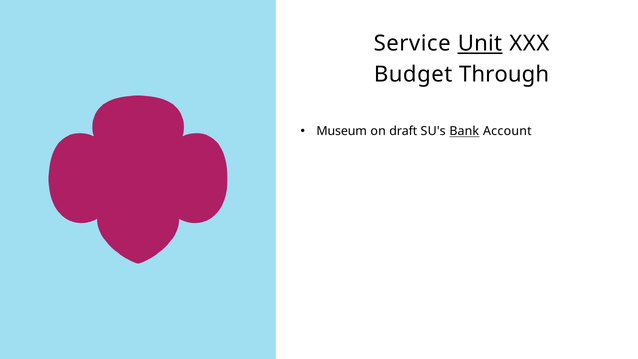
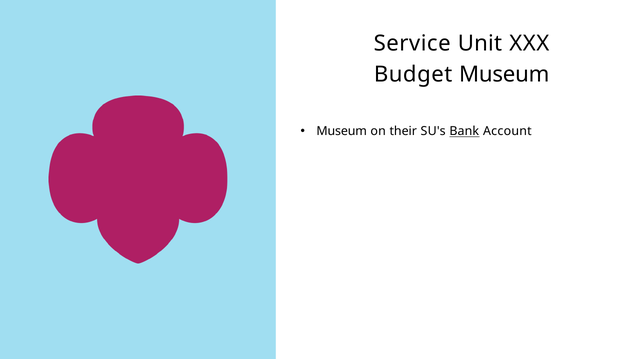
Unit underline: present -> none (480, 44)
Budget Through: Through -> Museum (504, 75)
draft: draft -> their (403, 131)
